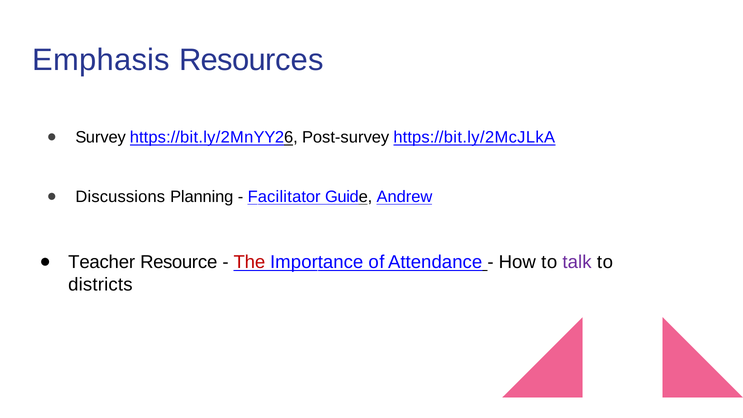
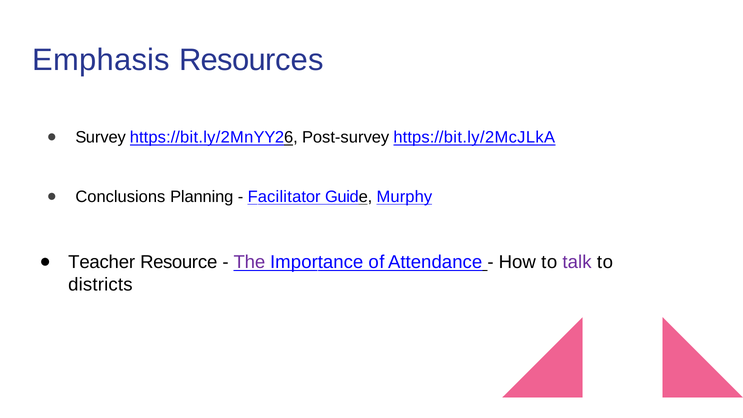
Discussions: Discussions -> Conclusions (120, 197)
Andrew: Andrew -> Murphy (404, 197)
The colour: red -> purple (249, 262)
